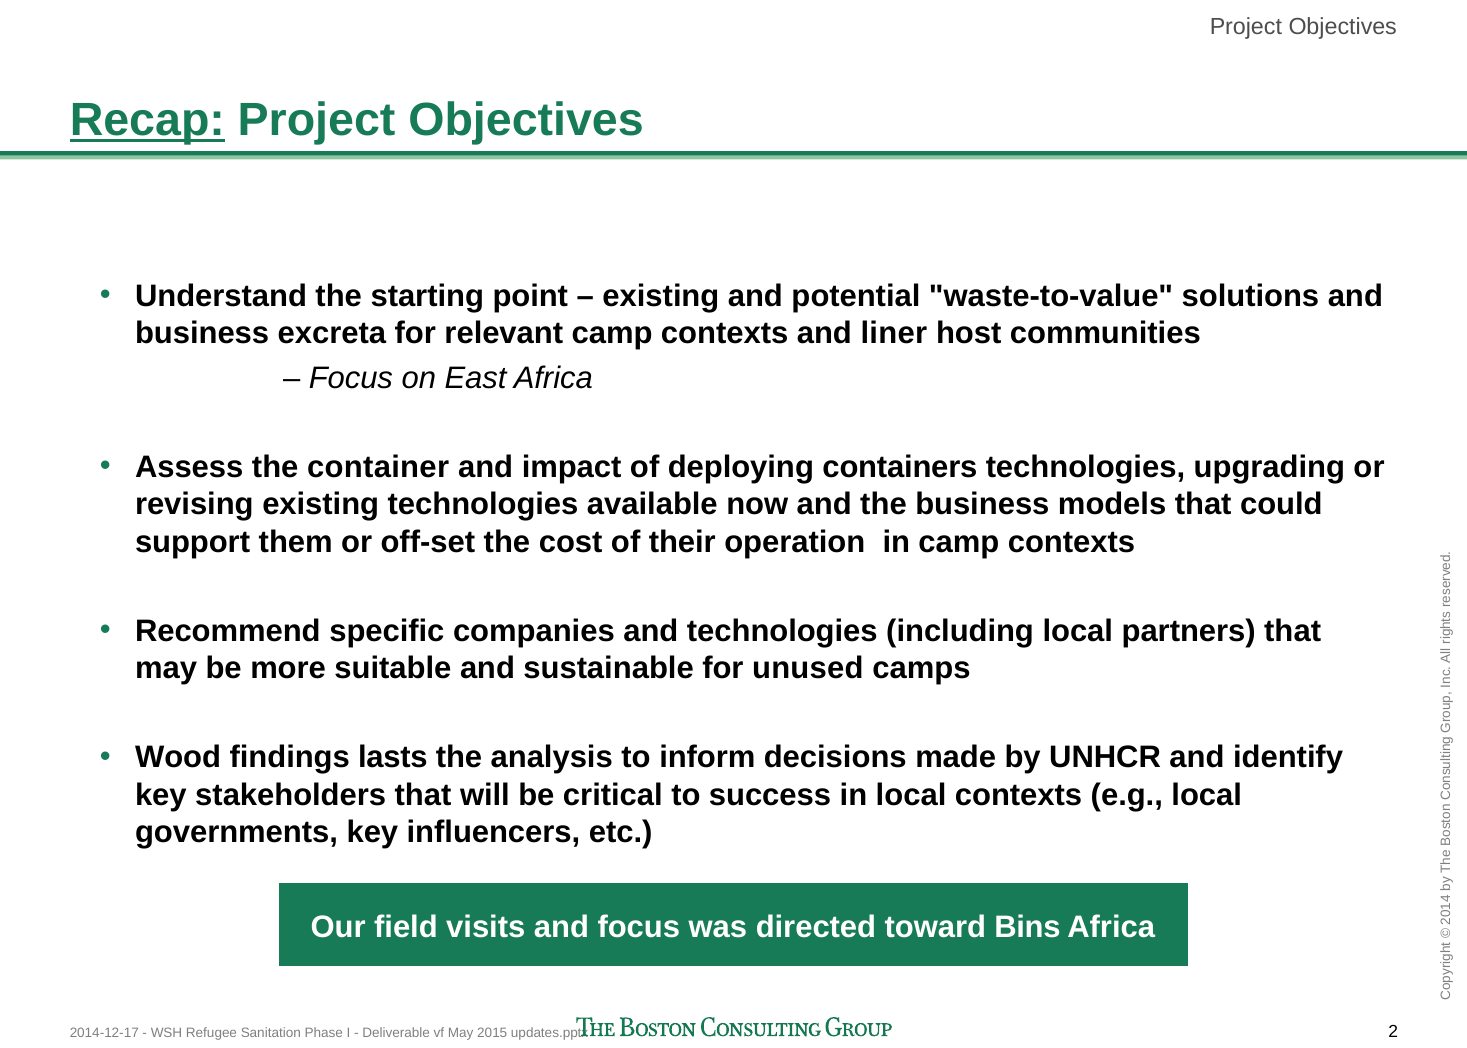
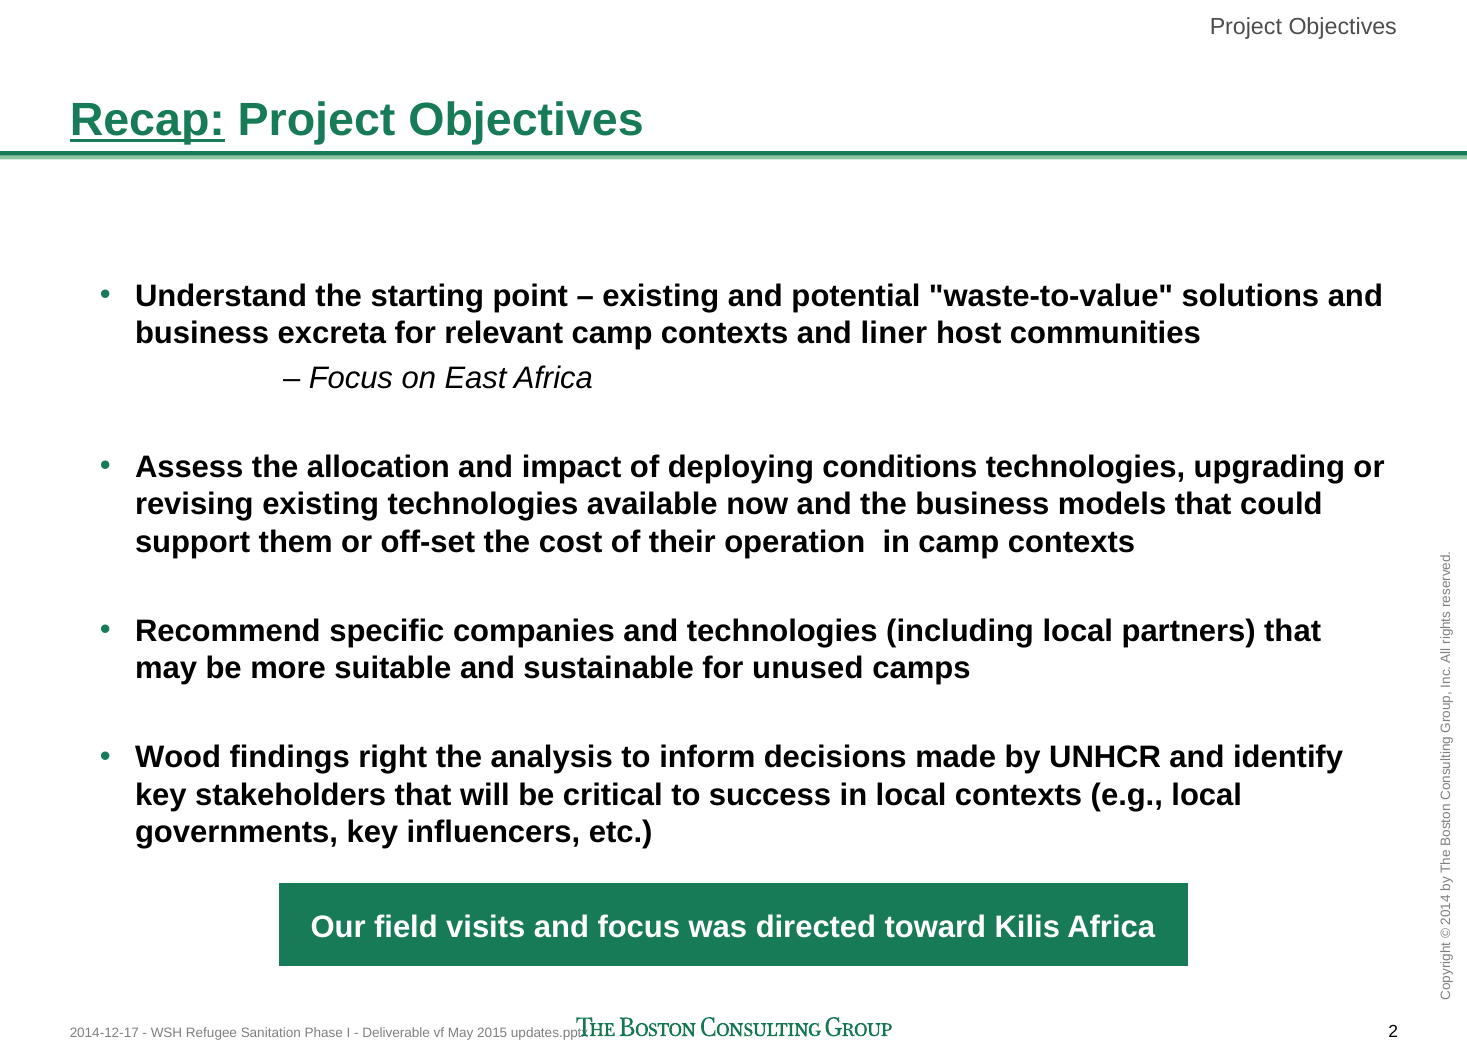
container: container -> allocation (378, 467)
containers: containers -> conditions (900, 467)
lasts: lasts -> right (393, 757)
Bins: Bins -> Kilis (1027, 927)
